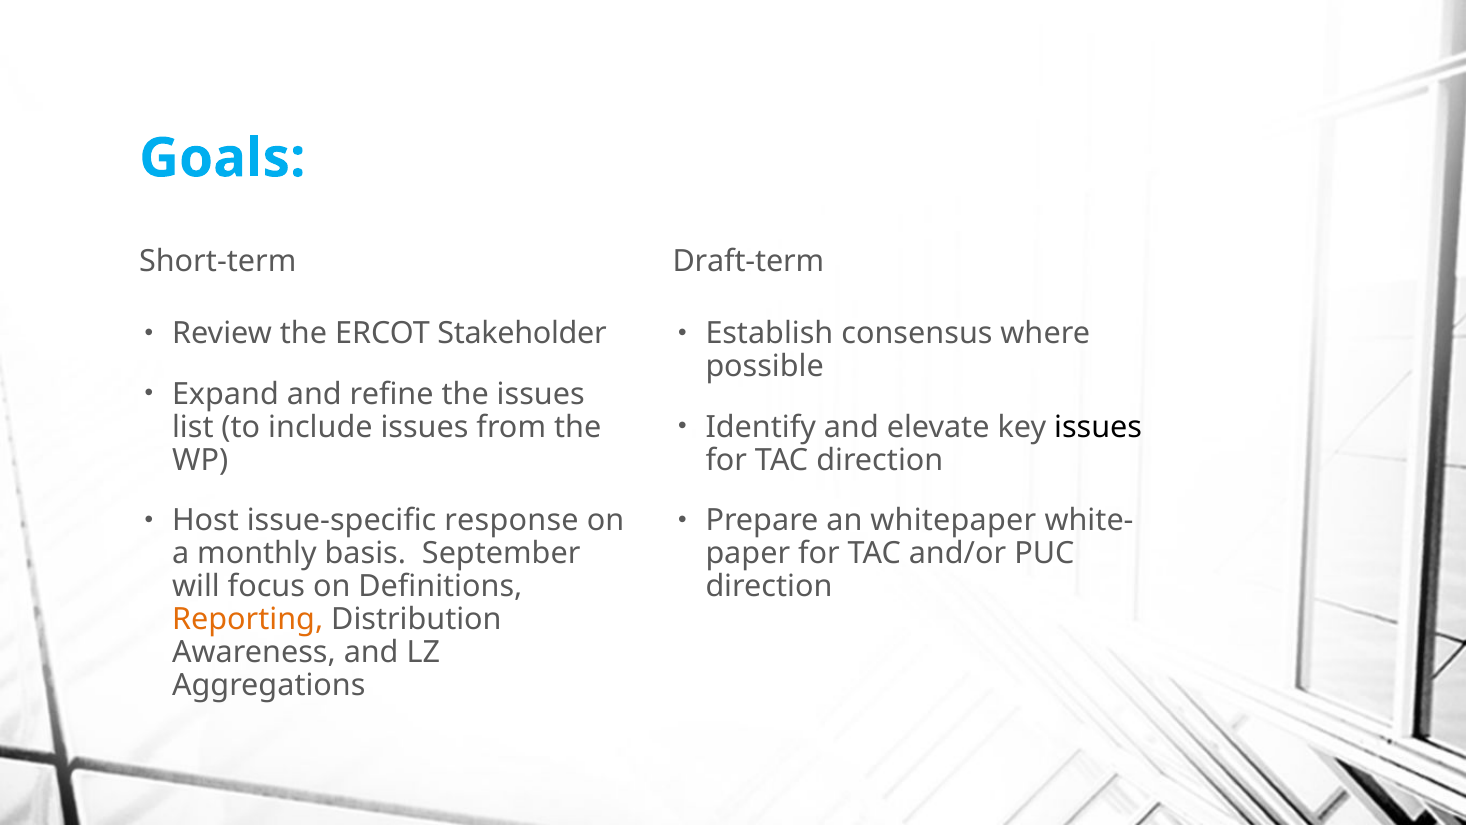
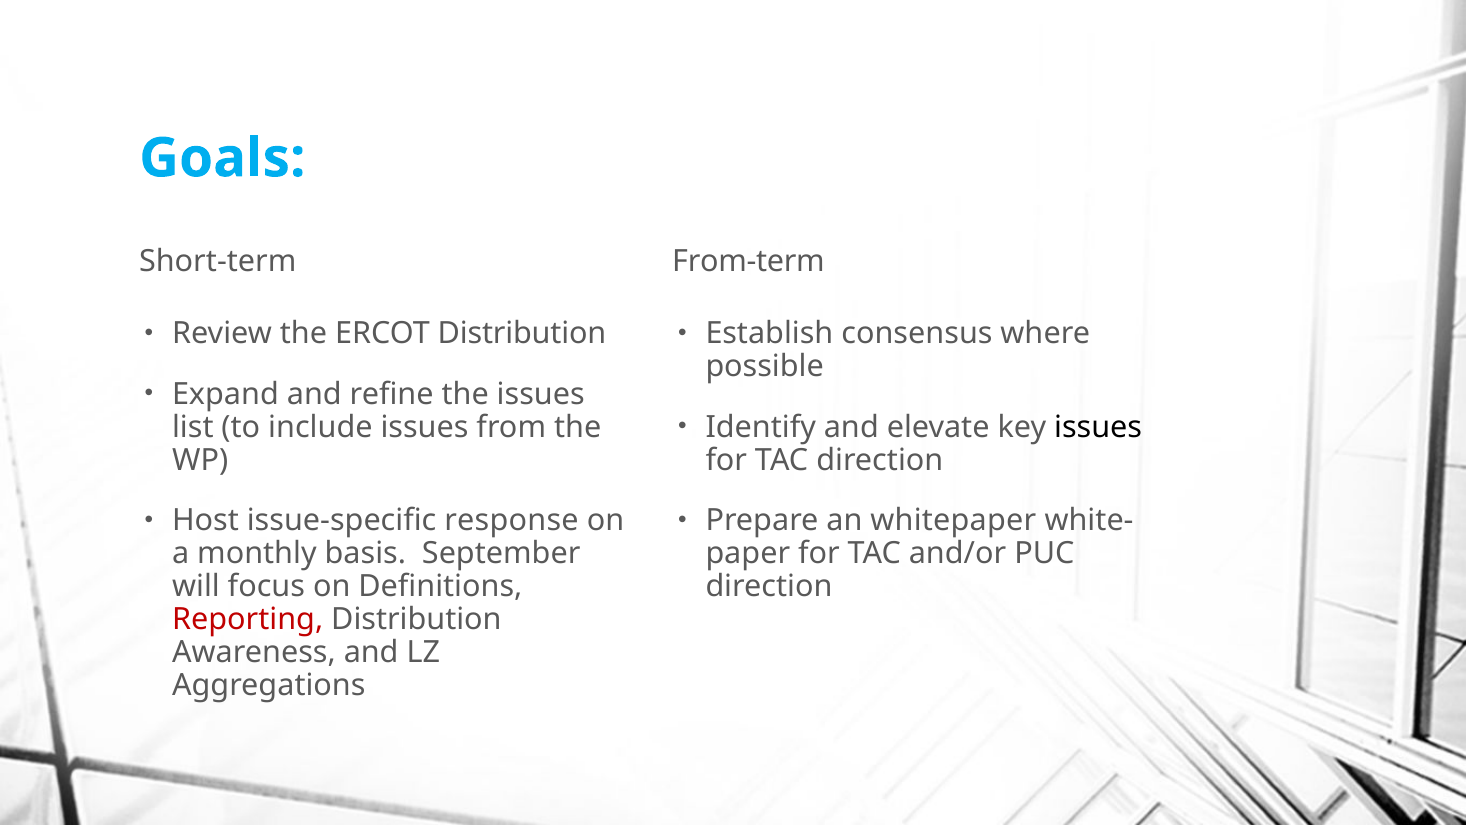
Draft-term: Draft-term -> From-term (748, 261)
ERCOT Stakeholder: Stakeholder -> Distribution (522, 333)
Reporting colour: orange -> red (248, 619)
